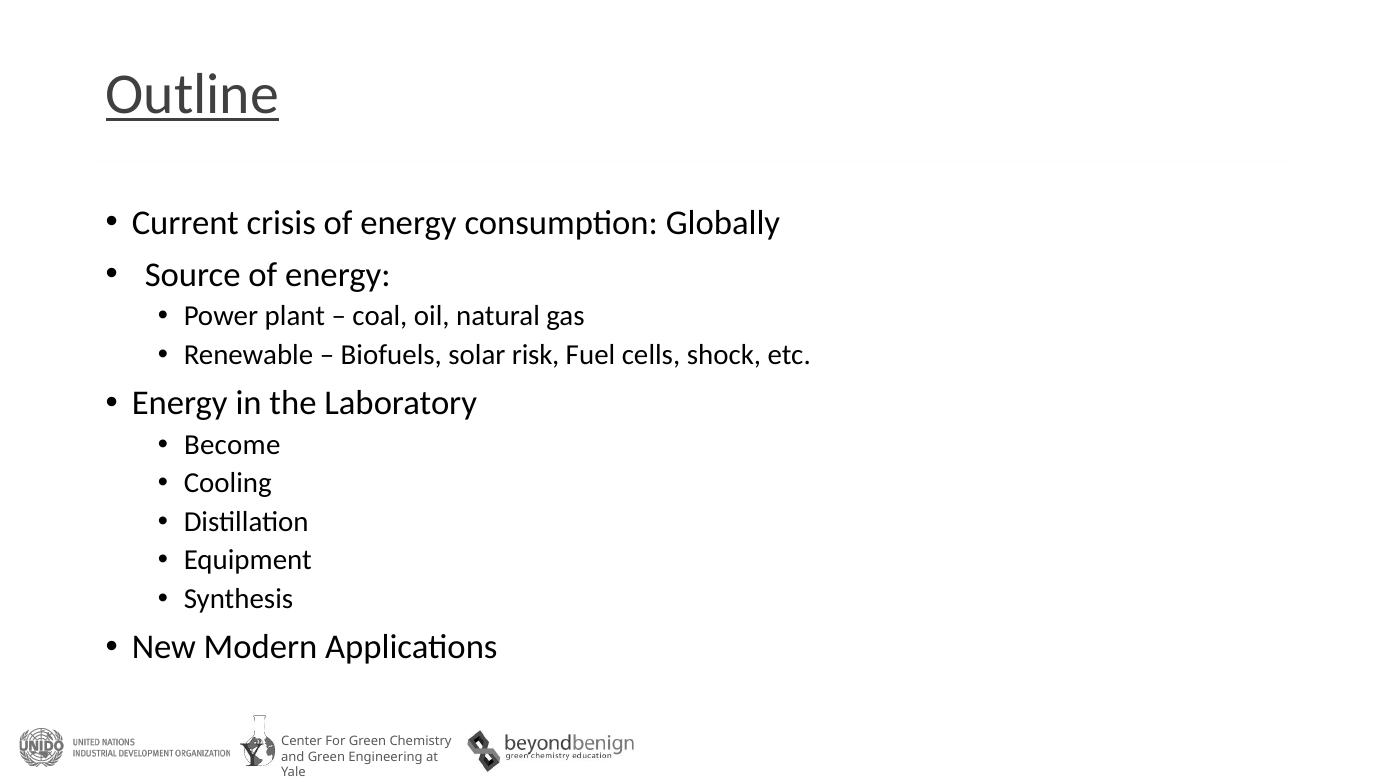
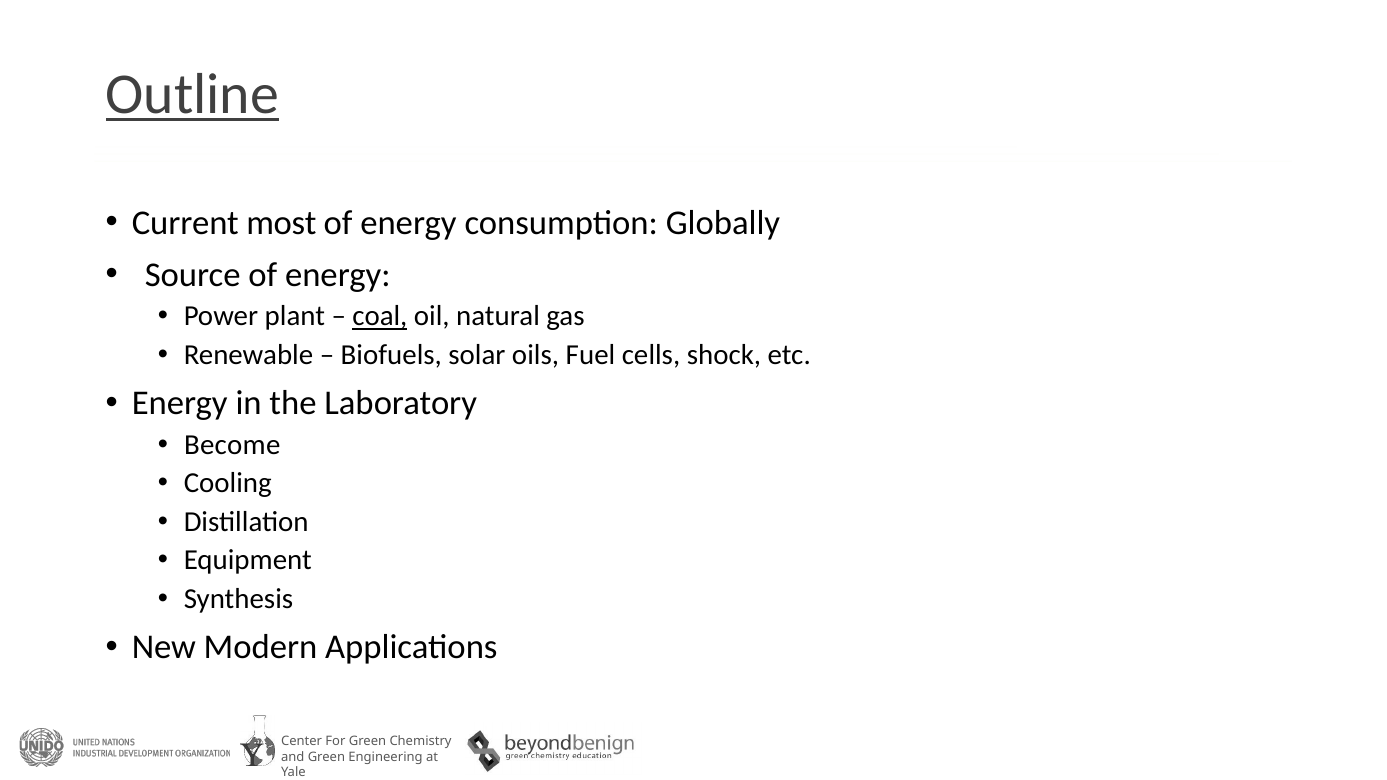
crisis: crisis -> most (281, 223)
coal underline: none -> present (380, 316)
risk: risk -> oils (536, 355)
